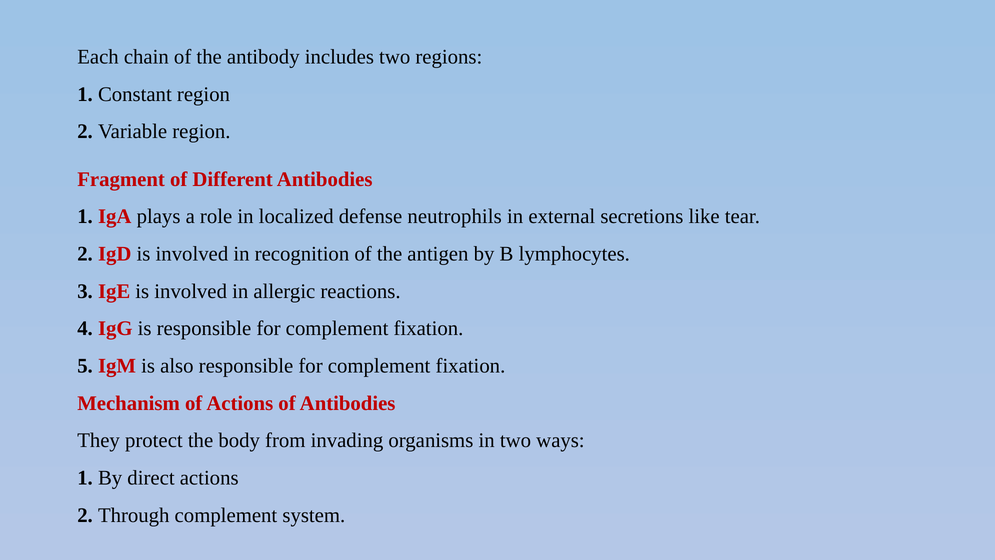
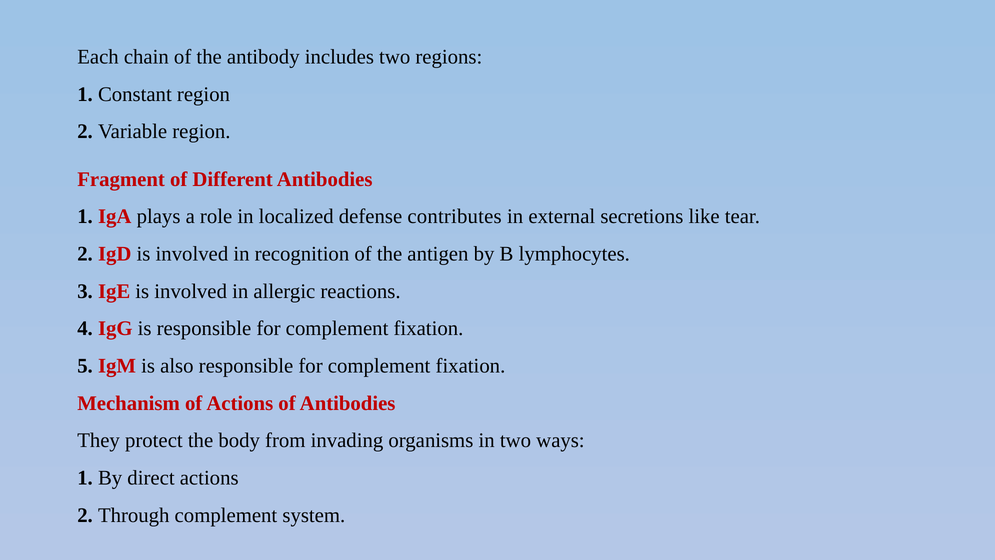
neutrophils: neutrophils -> contributes (455, 216)
